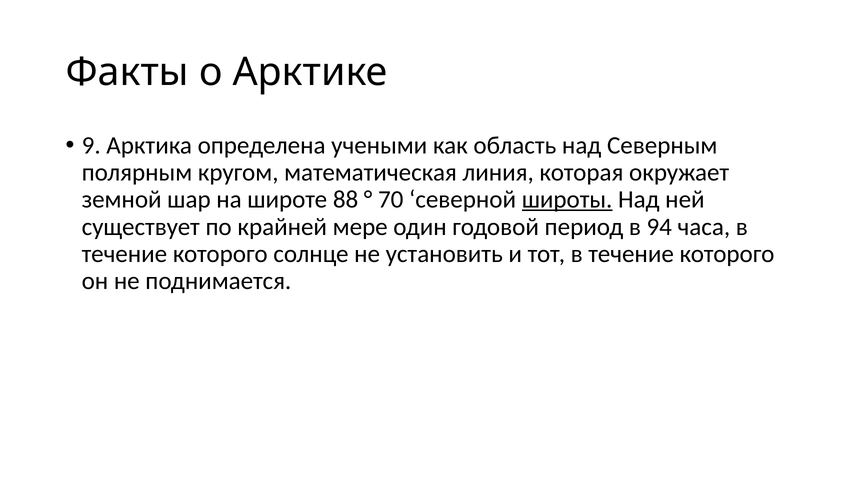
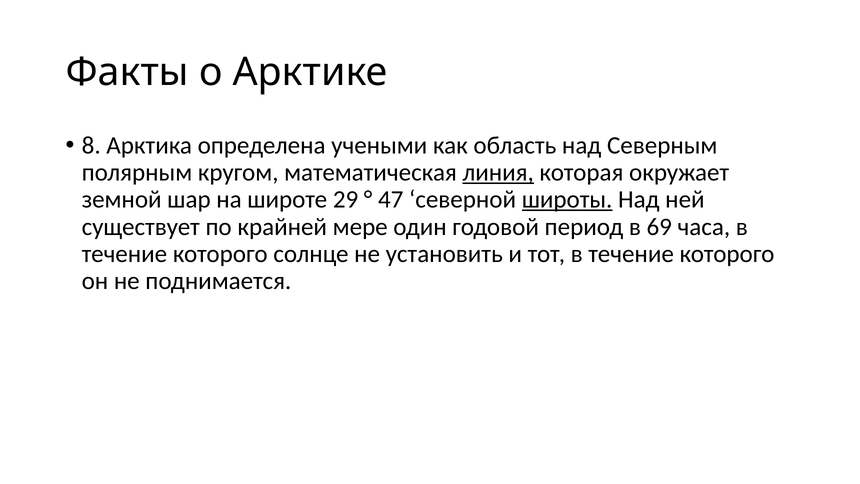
9: 9 -> 8 (91, 145)
линия underline: none -> present (498, 172)
88: 88 -> 29 (346, 200)
70: 70 -> 47 (391, 200)
94: 94 -> 69 (659, 227)
